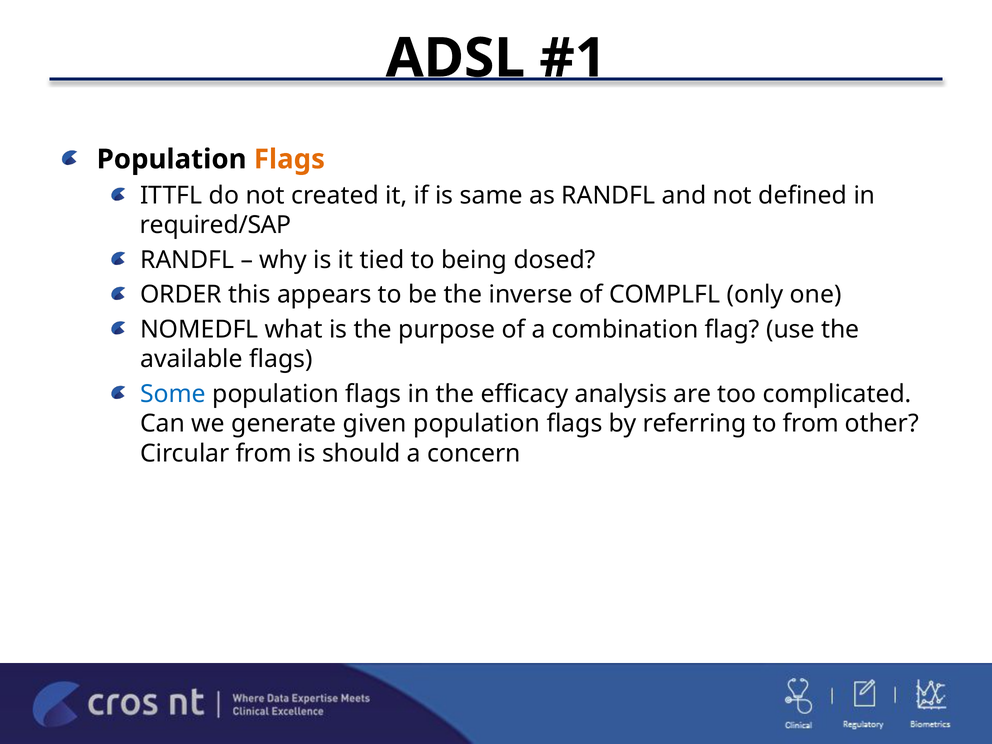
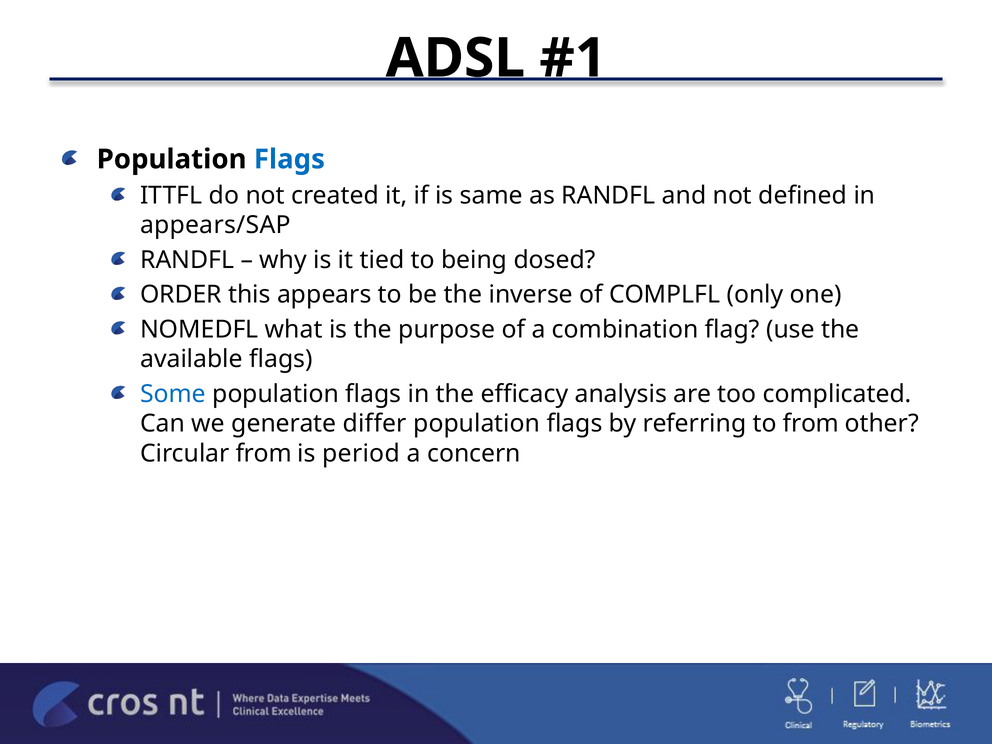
Flags colour: orange -> blue (289, 159)
required/SAP: required/SAP -> appears/SAP (215, 225)
given: given -> differ (375, 424)
should: should -> period (361, 453)
